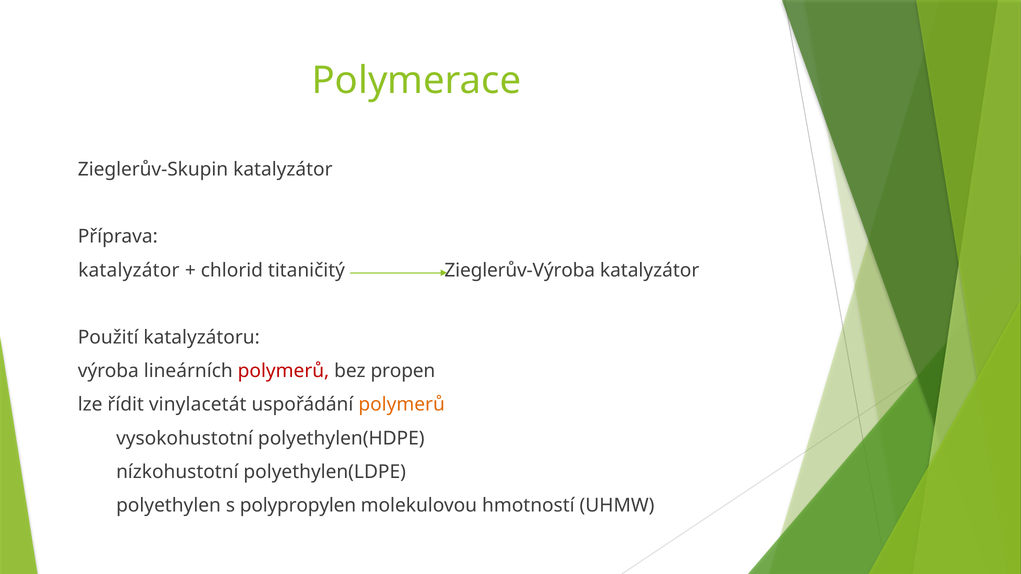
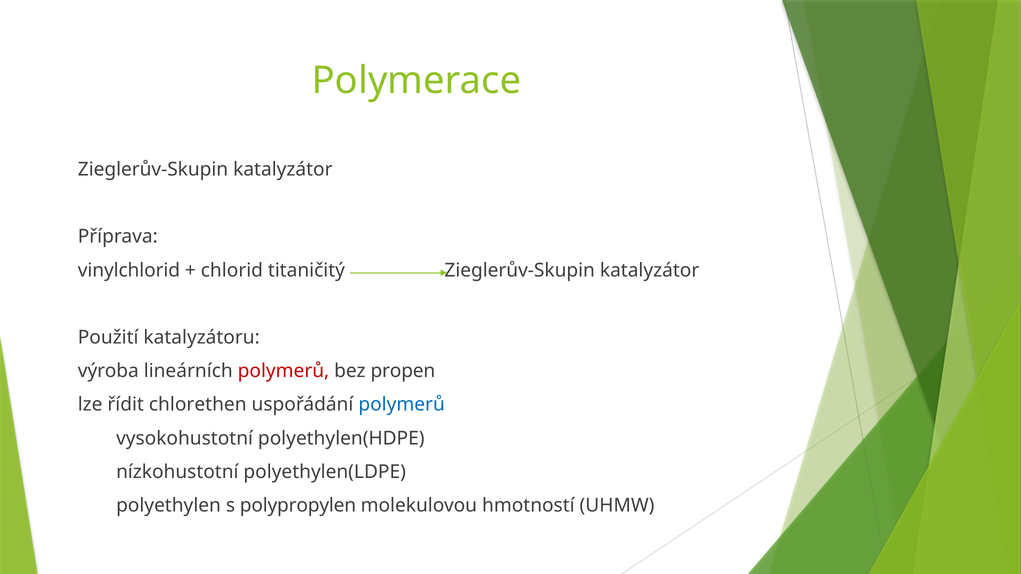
katalyzátor: katalyzátor -> vinylchlorid (129, 270)
titaničitý Zieglerův-Výroba: Zieglerův-Výroba -> Zieglerův-Skupin (520, 270)
vinylacetát: vinylacetát -> chlorethen (198, 405)
polymerů colour: orange -> blue (402, 405)
